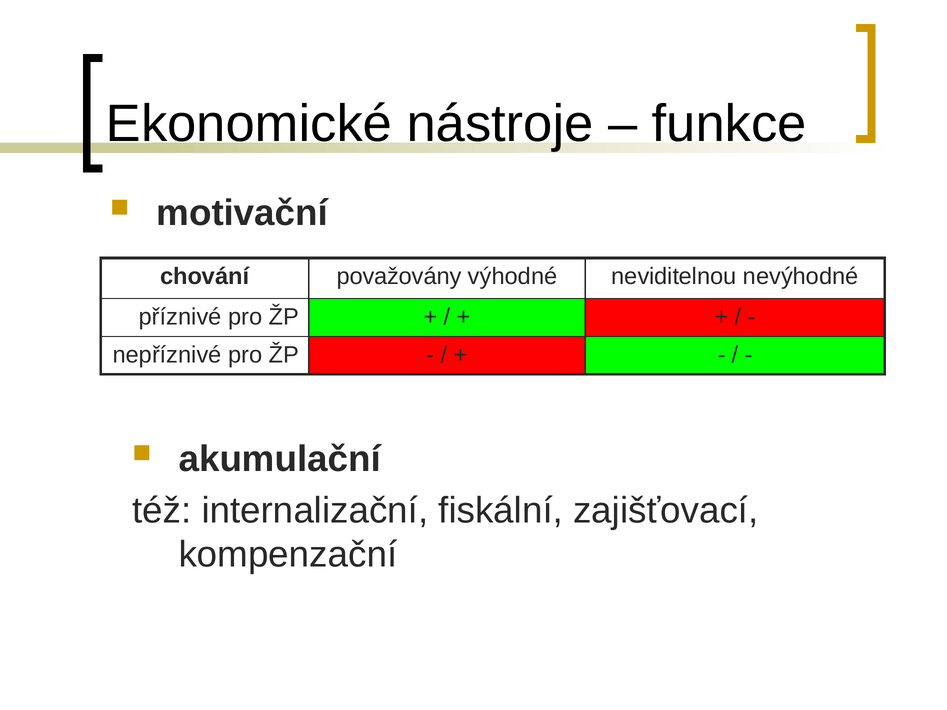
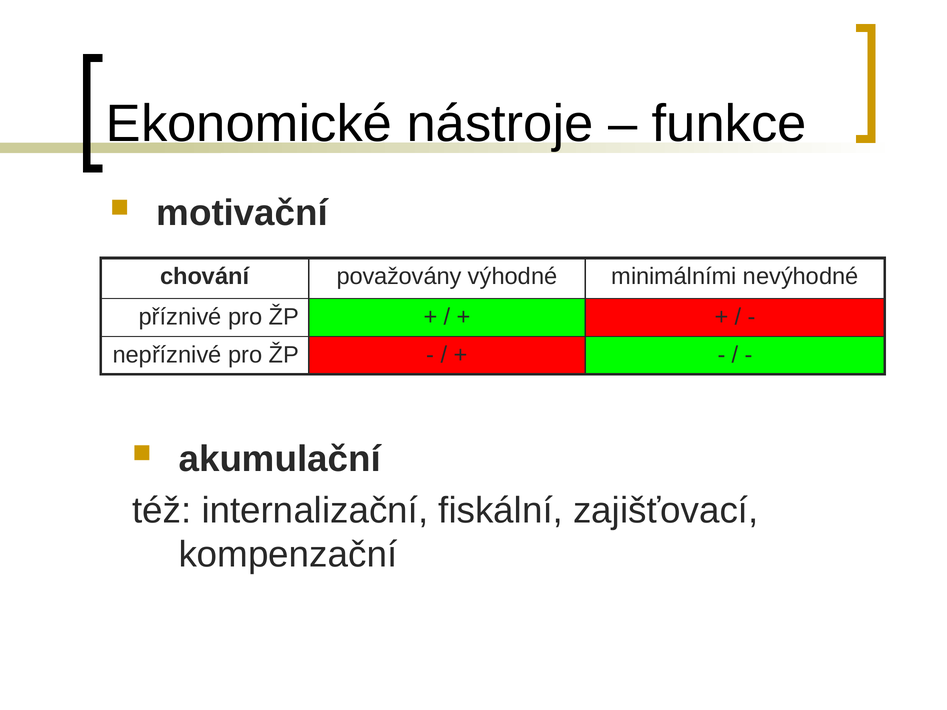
neviditelnou: neviditelnou -> minimálními (674, 277)
